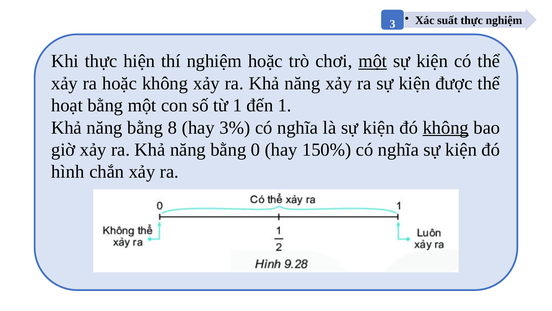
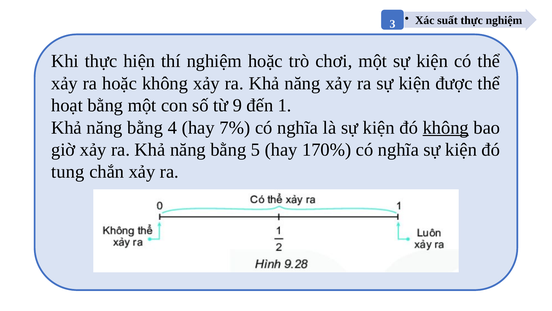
một underline: present -> none (373, 61)
từ 1: 1 -> 9 (237, 105)
8: 8 -> 4 (173, 127)
3%: 3% -> 7% (235, 127)
0: 0 -> 5 (255, 149)
150%: 150% -> 170% (327, 149)
hình: hình -> tung (68, 172)
